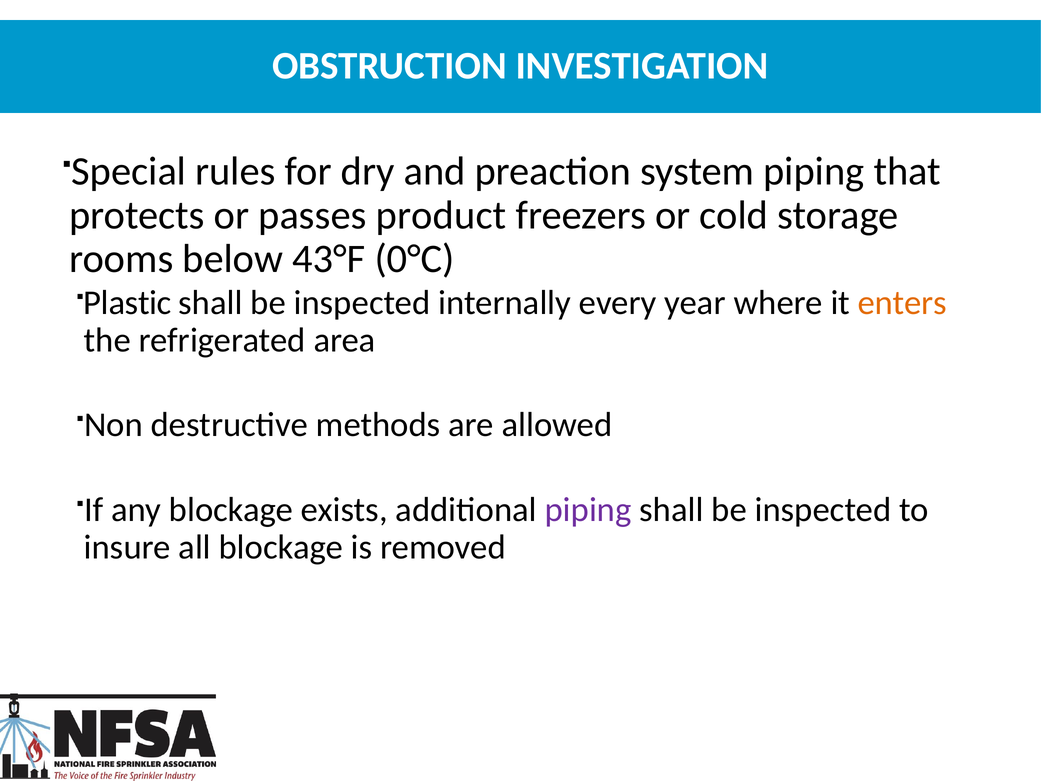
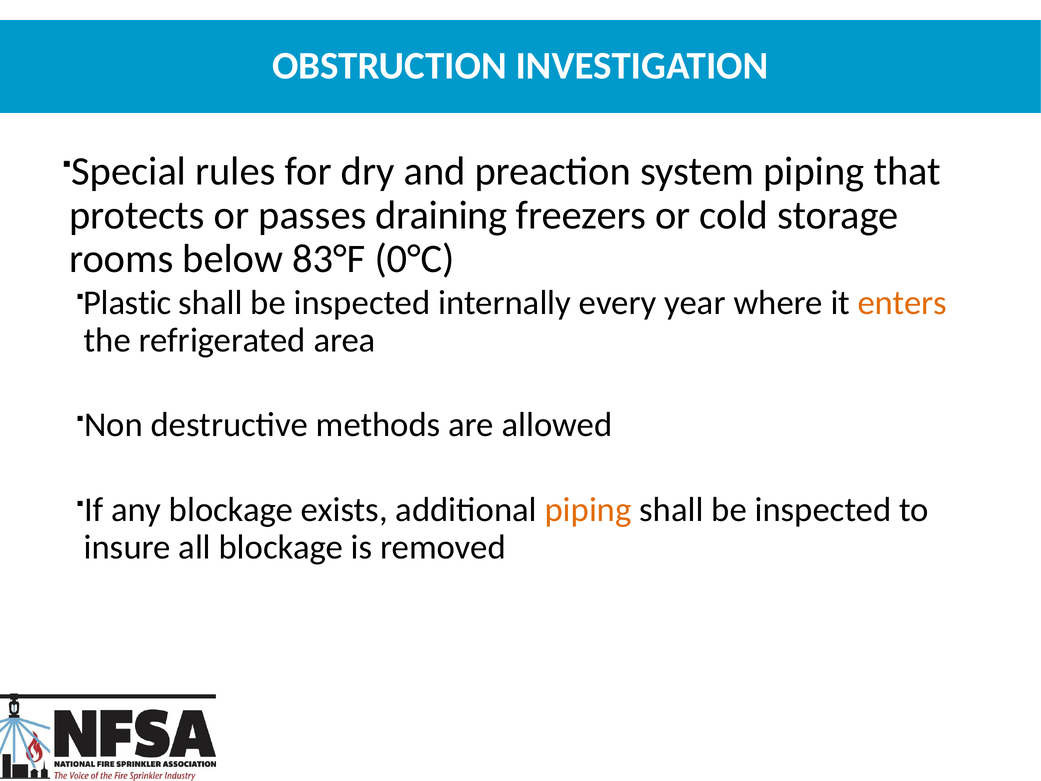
product: product -> draining (441, 215)
43°F: 43°F -> 83°F (329, 259)
piping colour: purple -> orange (588, 510)
